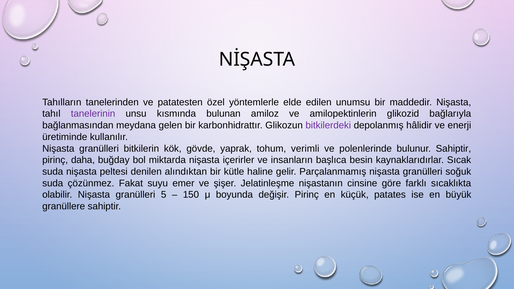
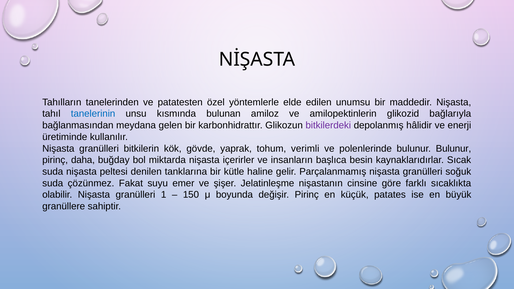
tanelerinin colour: purple -> blue (93, 114)
bulunur Sahiptir: Sahiptir -> Bulunur (454, 149)
alındıktan: alındıktan -> tanklarına (186, 172)
5: 5 -> 1 (164, 195)
